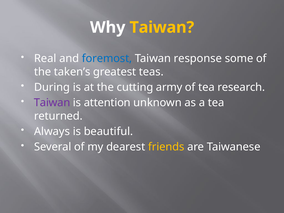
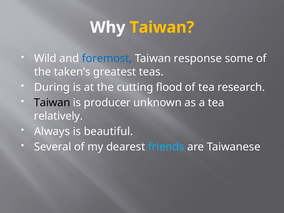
Real: Real -> Wild (45, 58)
army: army -> flood (169, 87)
Taiwan colour: purple -> black (52, 103)
attention: attention -> producer (107, 103)
returned: returned -> relatively (58, 116)
friends colour: yellow -> light blue (166, 147)
